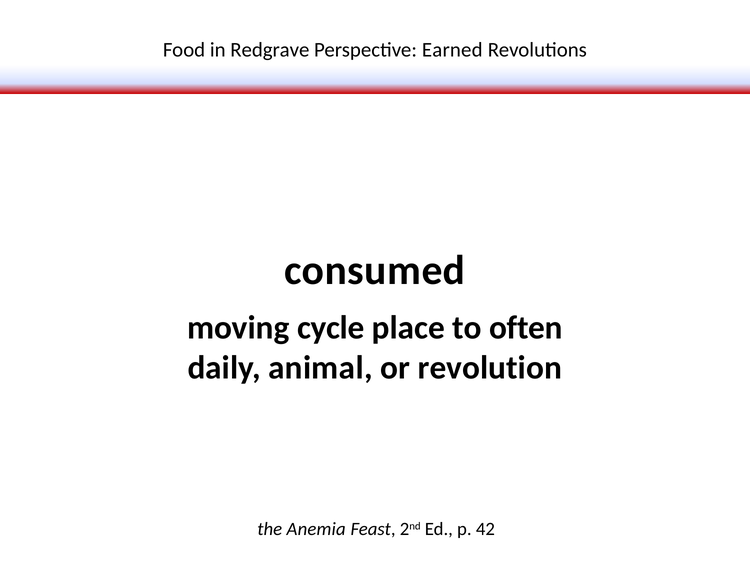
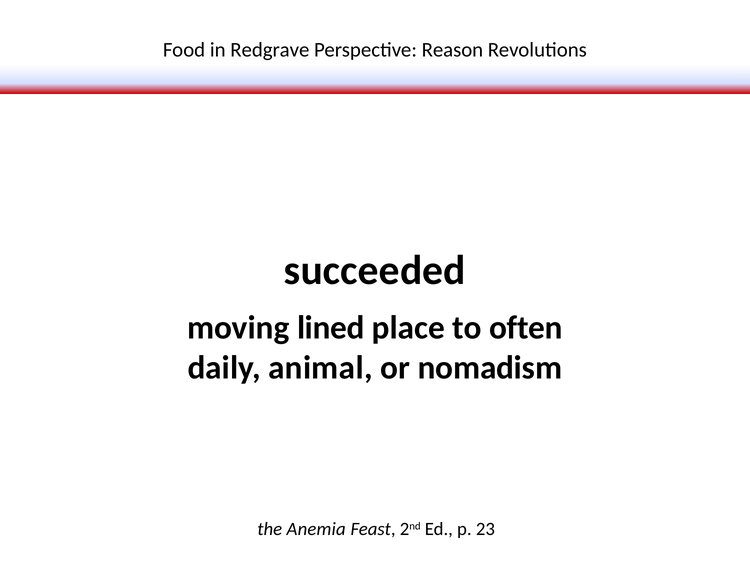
Earned: Earned -> Reason (452, 50)
consumed: consumed -> succeeded (375, 270)
cycle: cycle -> lined (331, 328)
revolution: revolution -> nomadism (490, 368)
42: 42 -> 23 (485, 529)
